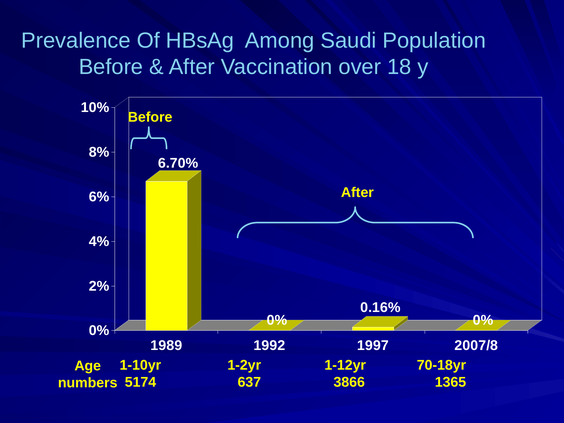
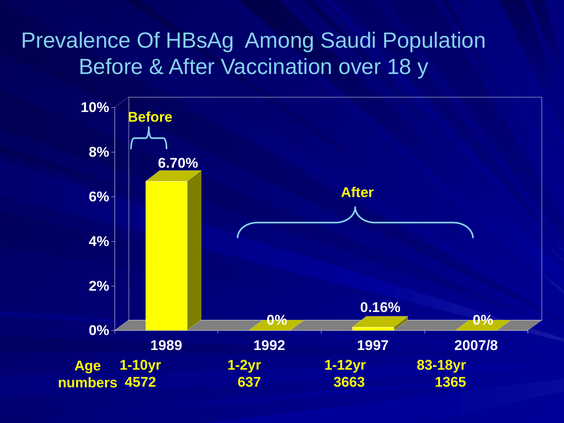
70-18yr: 70-18yr -> 83-18yr (441, 365)
5174: 5174 -> 4572 (140, 382)
3866: 3866 -> 3663 (349, 382)
